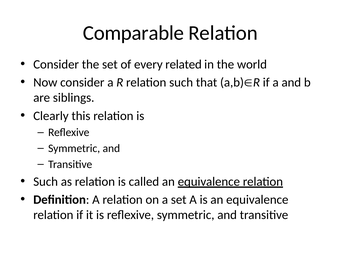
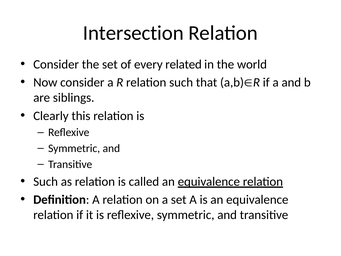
Comparable: Comparable -> Intersection (133, 33)
